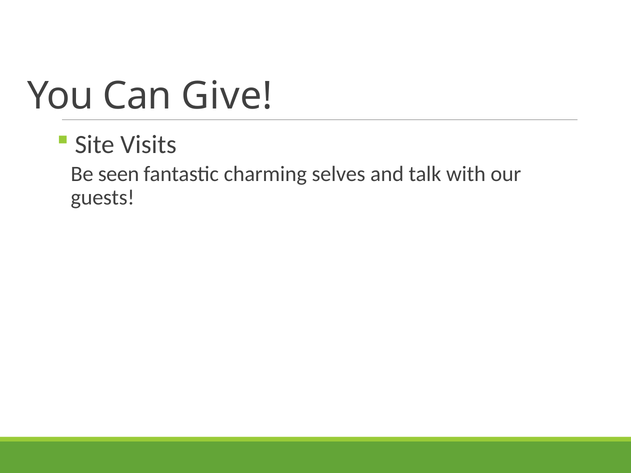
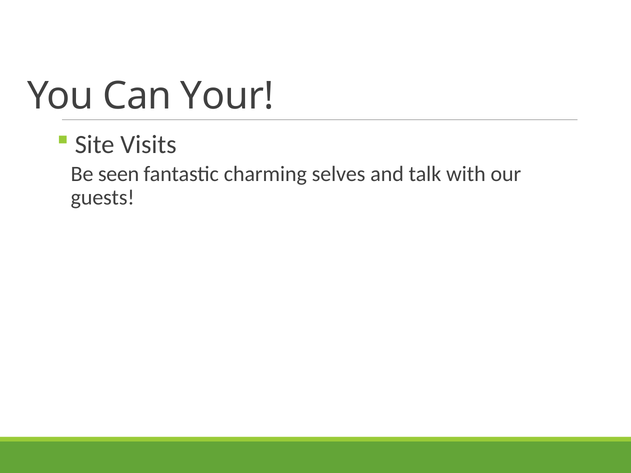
Give: Give -> Your (227, 96)
